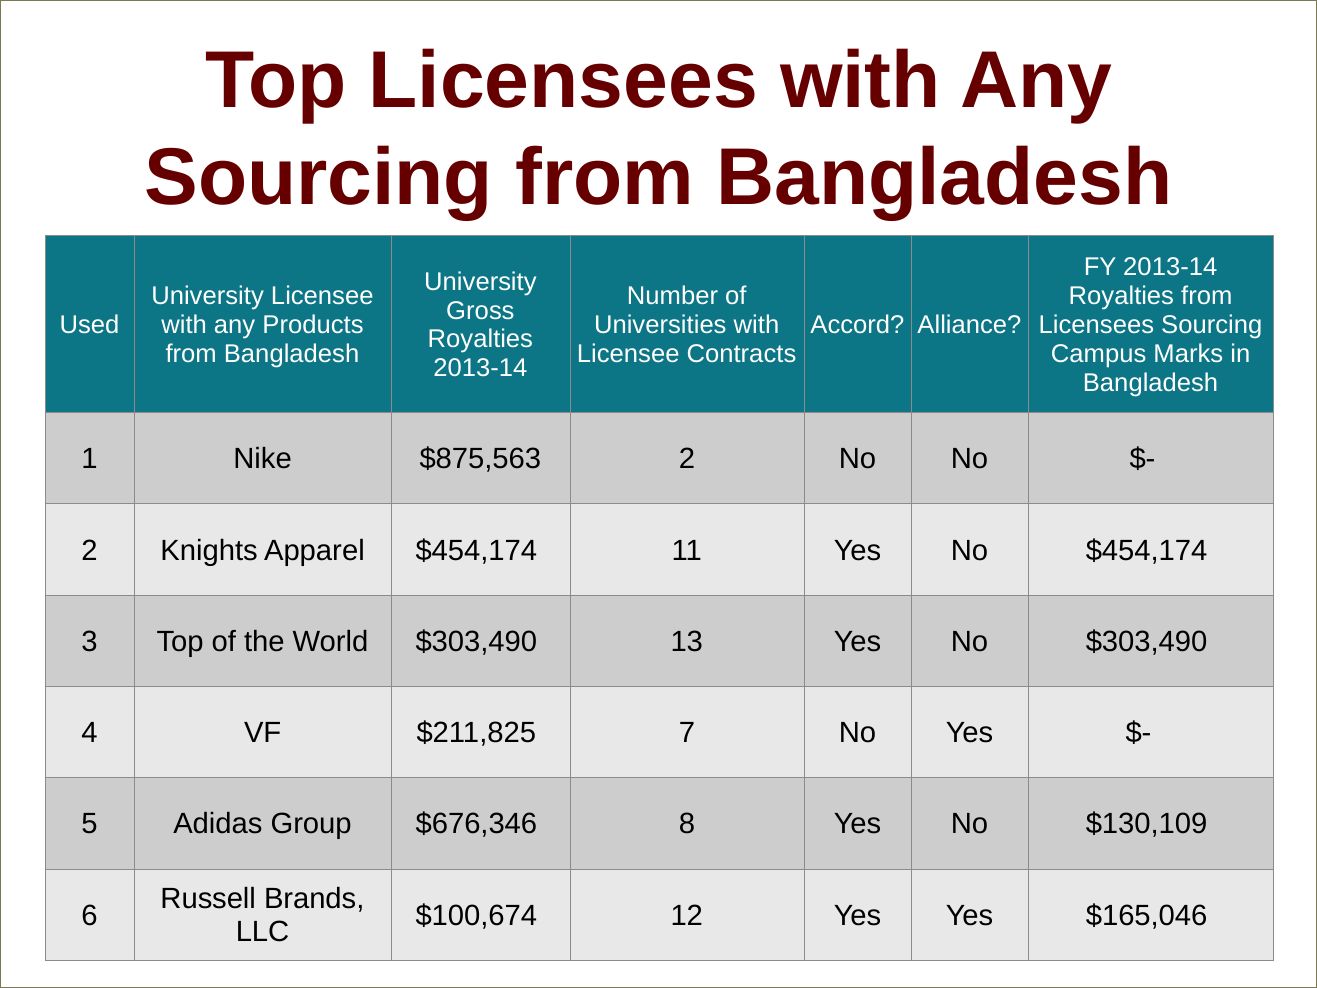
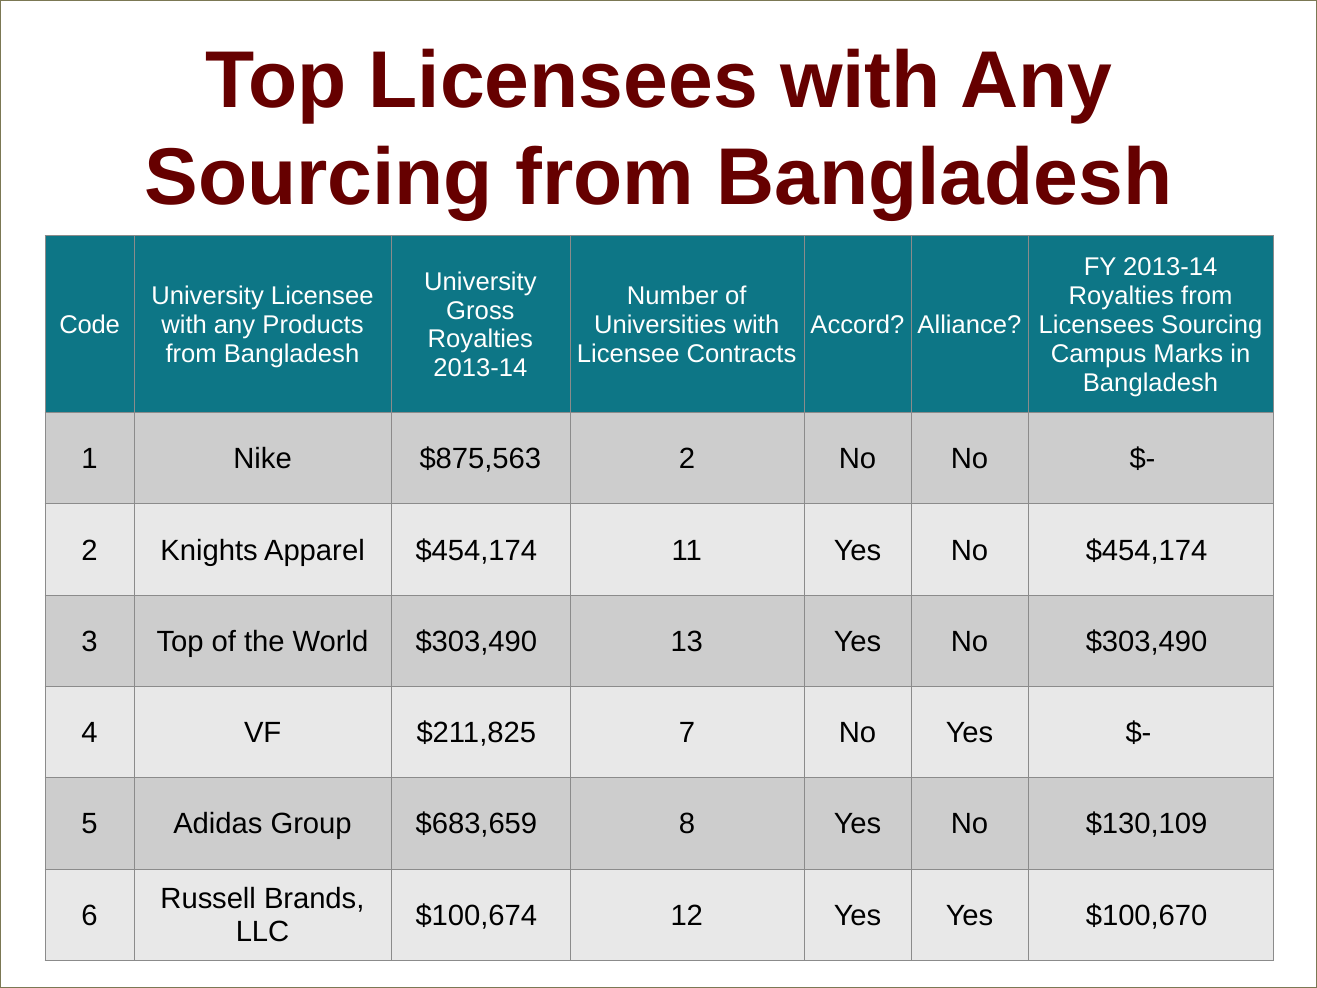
Used: Used -> Code (90, 325)
$676,346: $676,346 -> $683,659 (476, 824)
$165,046: $165,046 -> $100,670 (1147, 915)
